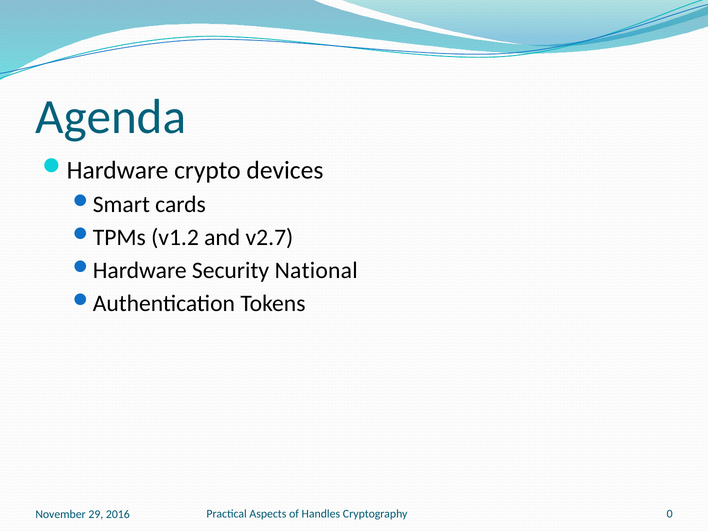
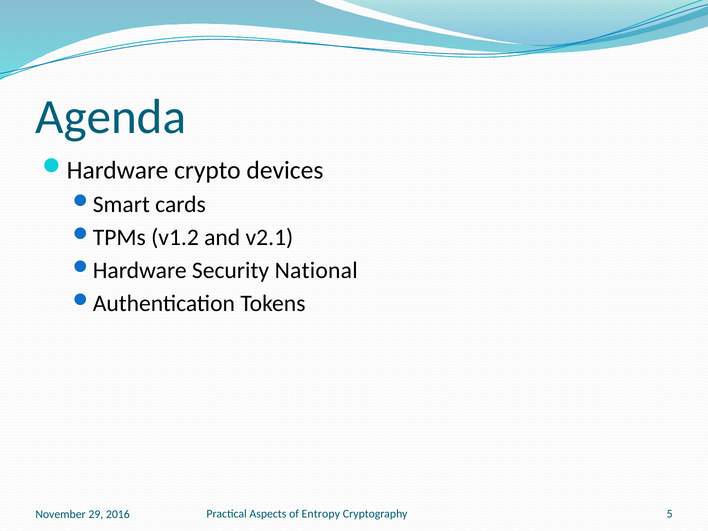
v2.7: v2.7 -> v2.1 (269, 238)
Handles: Handles -> Entropy (321, 514)
0: 0 -> 5 (670, 514)
